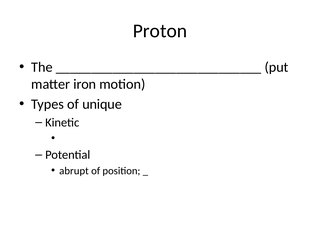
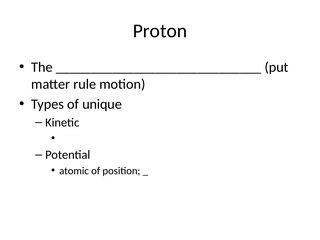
iron: iron -> rule (85, 84)
abrupt: abrupt -> atomic (74, 171)
